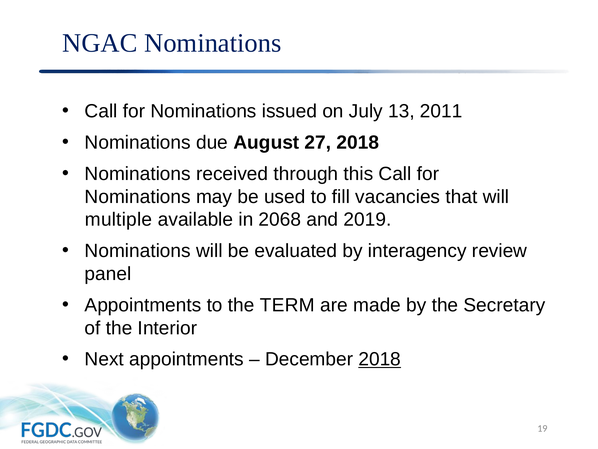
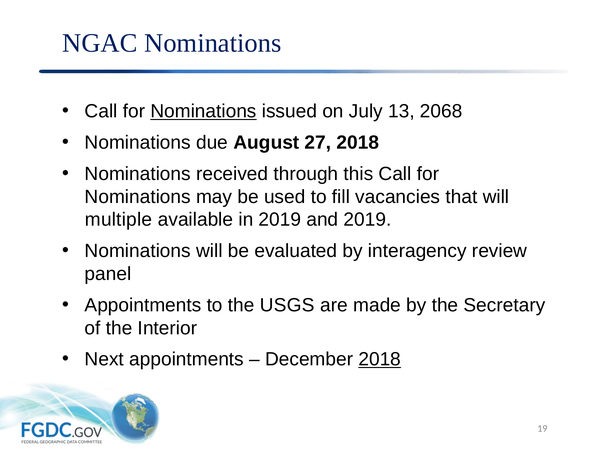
Nominations underline: none -> present (203, 111)
2011: 2011 -> 2068 (441, 111)
in 2068: 2068 -> 2019 (280, 219)
TERM: TERM -> USGS (287, 305)
